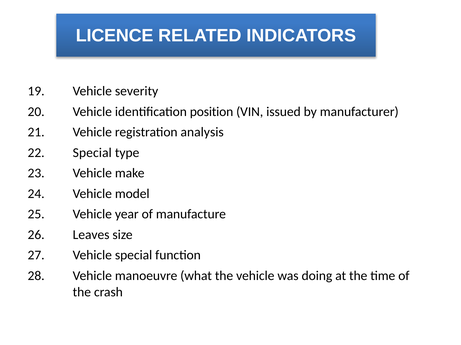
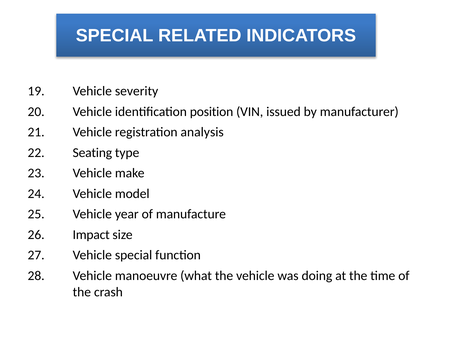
LICENCE: LICENCE -> SPECIAL (115, 36)
Special: Special -> Seating (92, 153)
Leaves: Leaves -> Impact (91, 235)
